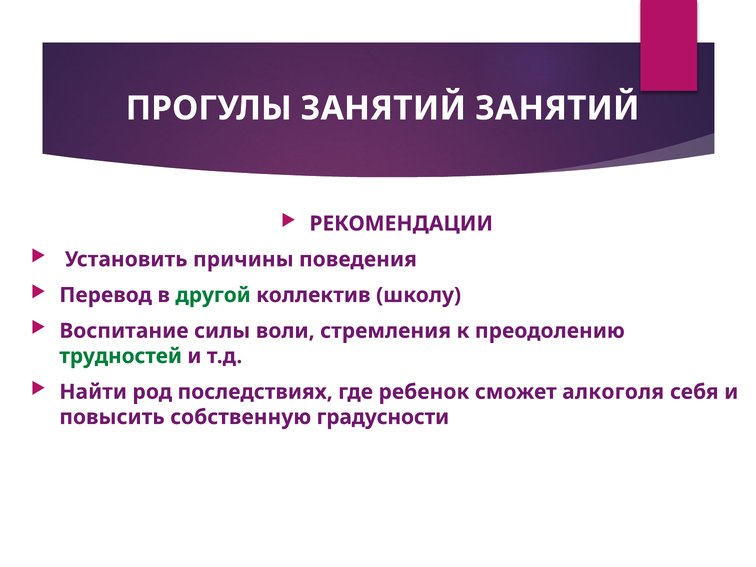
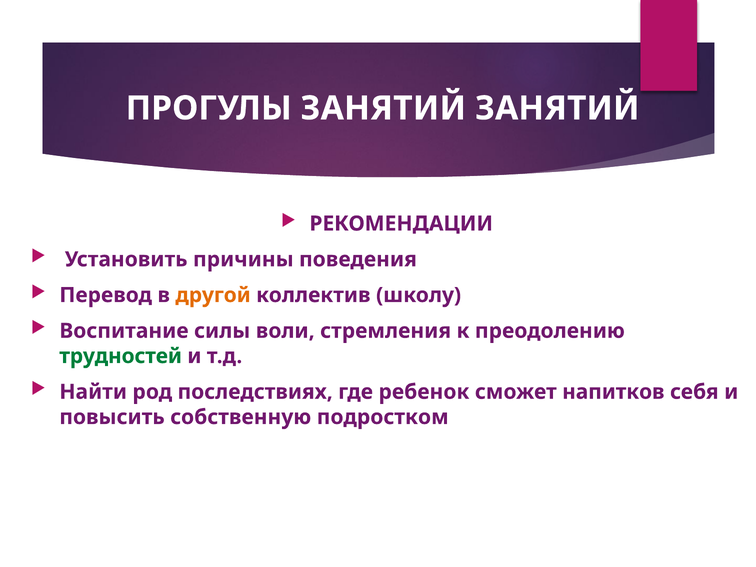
другой colour: green -> orange (213, 295)
алкоголя: алкоголя -> напитков (613, 392)
градусности: градусности -> подростком (383, 417)
